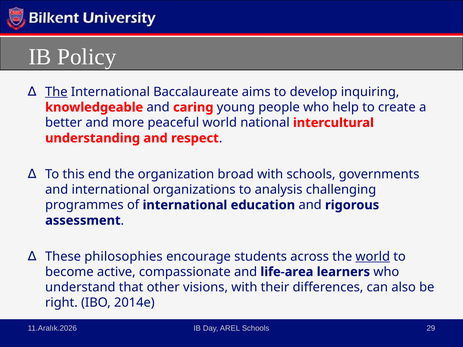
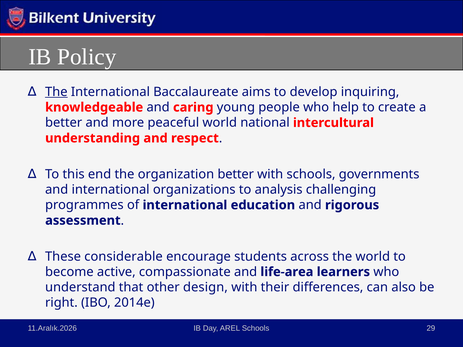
organization broad: broad -> better (236, 174)
philosophies: philosophies -> considerable (124, 257)
world underline: present -> none (373, 257)
visions: visions -> design (205, 288)
